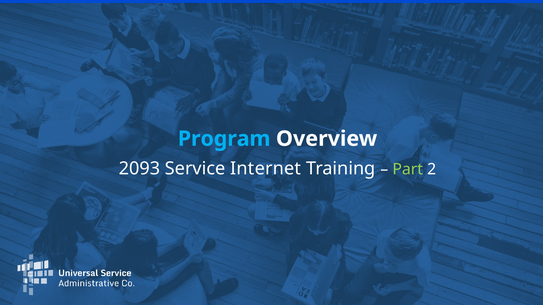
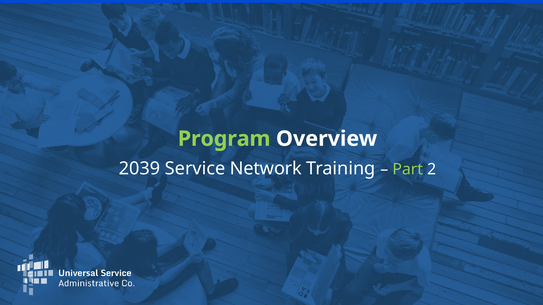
Program colour: light blue -> light green (224, 139)
2093: 2093 -> 2039 (140, 169)
Internet: Internet -> Network (266, 169)
